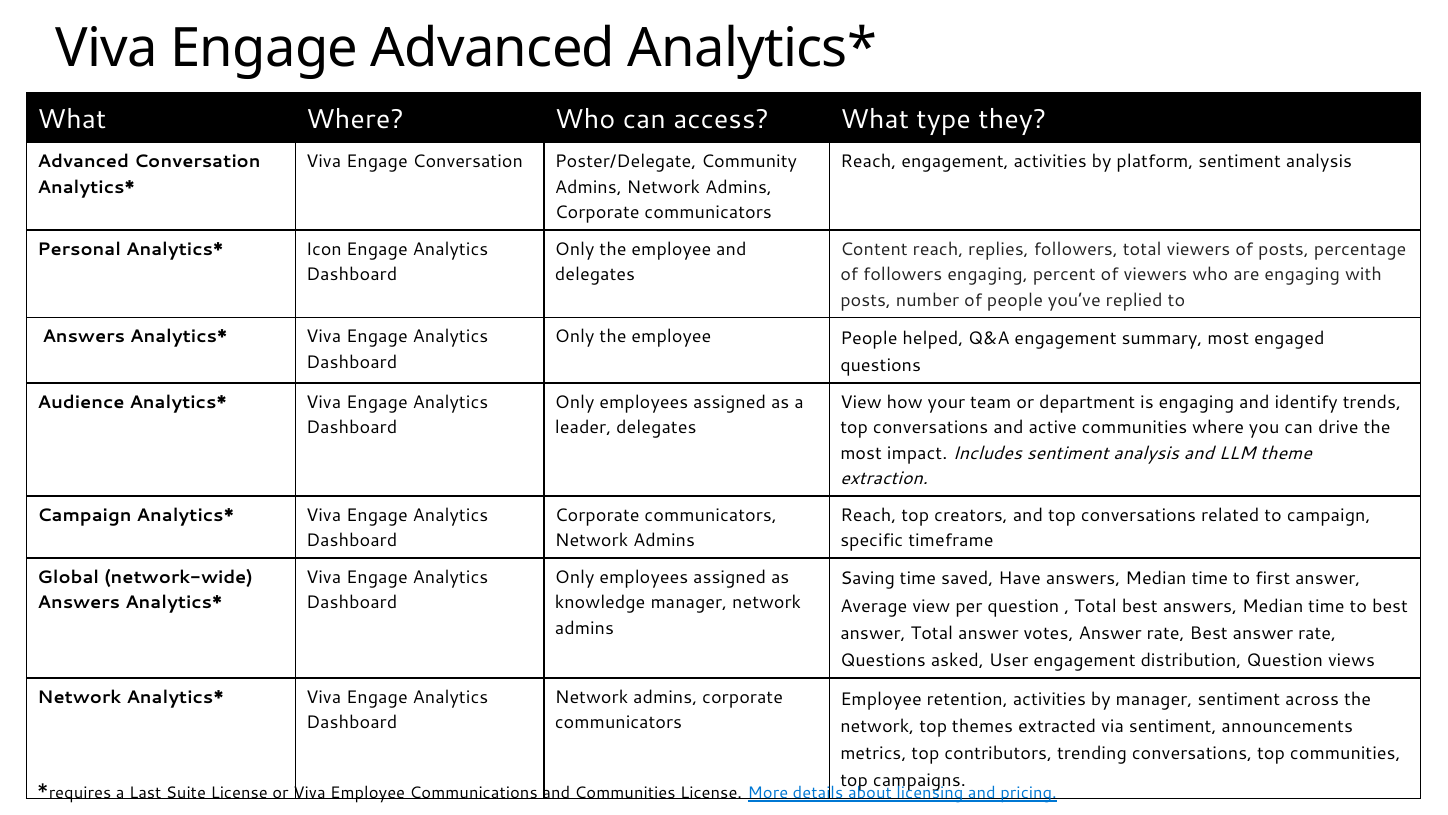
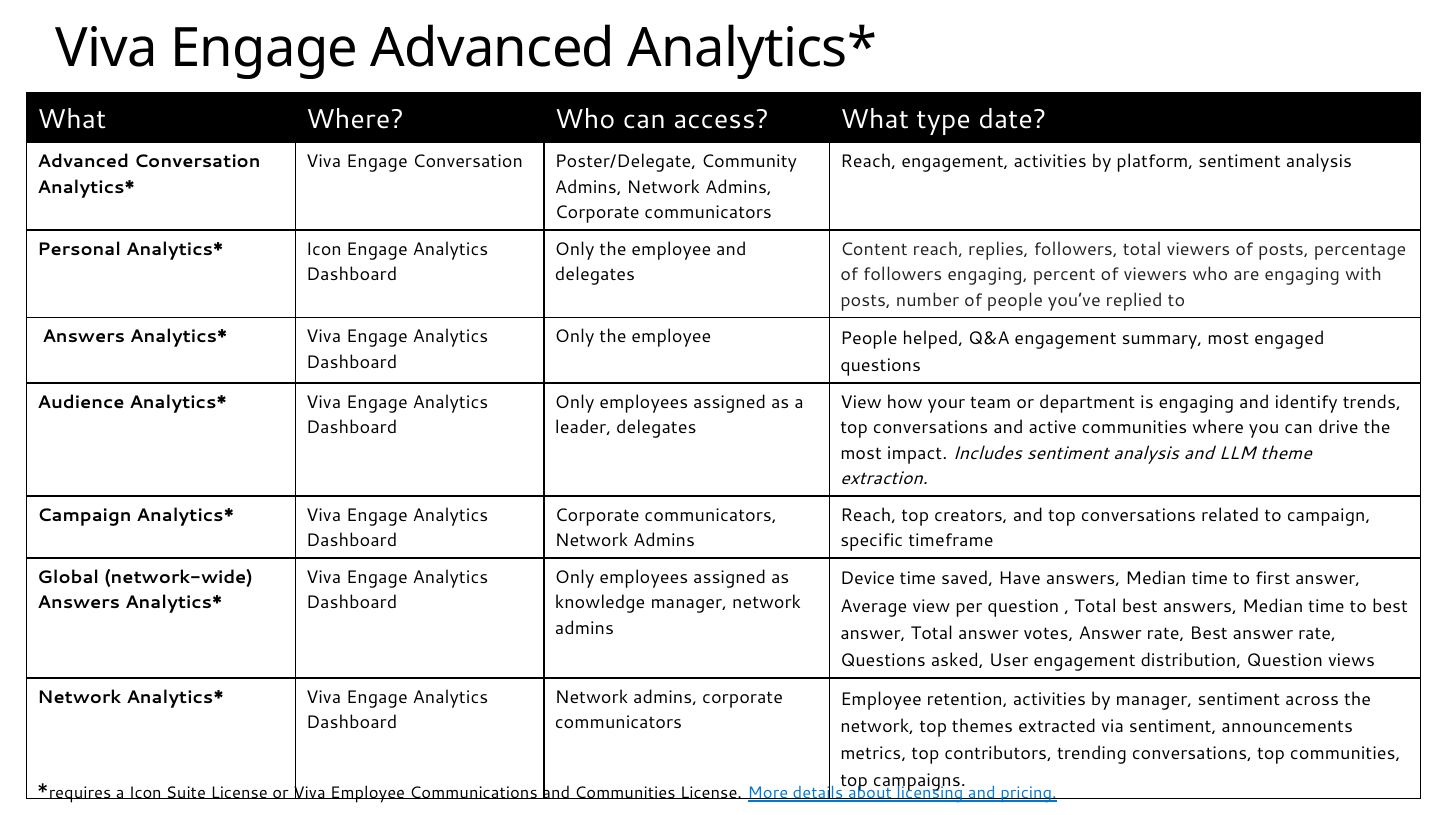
they: they -> date (1013, 119)
Saving: Saving -> Device (868, 579)
a Last: Last -> Icon (145, 792)
